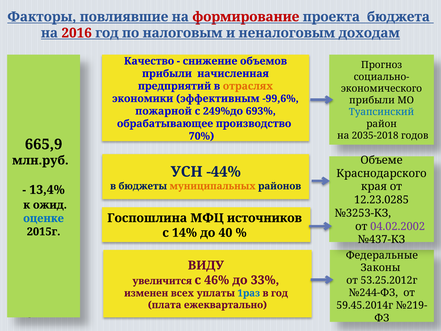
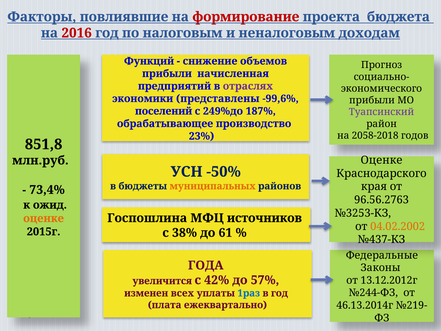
Качество: Качество -> Функций (149, 61)
отраслях colour: orange -> purple (248, 86)
эффективным: эффективным -> представлены (218, 99)
пожарной: пожарной -> поселений (164, 111)
693%: 693% -> 187% (261, 111)
Туапсинский colour: blue -> purple (382, 112)
2035-2018: 2035-2018 -> 2058-2018 (375, 135)
70%: 70% -> 23% (201, 136)
665,9: 665,9 -> 851,8 (44, 144)
Объеме: Объеме -> Оценке (381, 160)
-44%: -44% -> -50% (224, 172)
13,4%: 13,4% -> 73,4% (47, 190)
12.23.0285: 12.23.0285 -> 96.56.2763 (382, 200)
оценке colour: blue -> orange (44, 218)
04.02.2002 colour: purple -> orange (398, 226)
14%: 14% -> 38% (184, 233)
40: 40 -> 61 (225, 233)
ВИДУ: ВИДУ -> ГОДА (206, 265)
53.25.2012г: 53.25.2012г -> 13.12.2012г (389, 280)
46%: 46% -> 42% (217, 280)
33%: 33% -> 57% (265, 280)
59.45.2014г: 59.45.2014г -> 46.13.2014г (365, 305)
